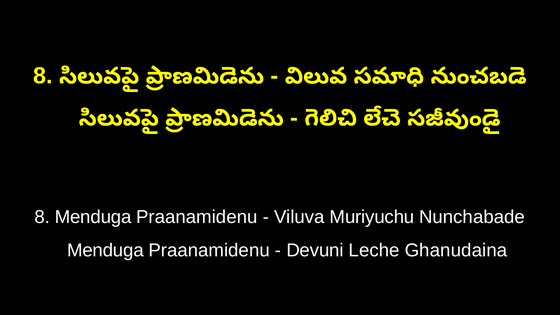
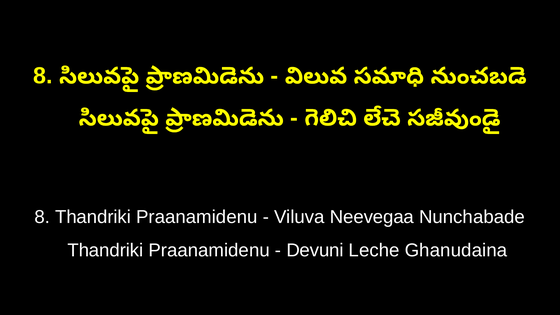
8 Menduga: Menduga -> Thandriki (93, 217)
Muriyuchu: Muriyuchu -> Neevegaa (372, 217)
Menduga: Menduga -> Thandriki (105, 250)
